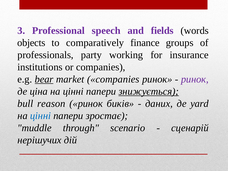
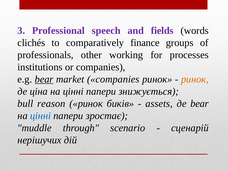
objects: objects -> clichés (31, 43)
party: party -> other (91, 55)
insurance: insurance -> processes (189, 55)
ринок colour: purple -> orange (195, 79)
знижується underline: present -> none (149, 91)
даних: даних -> assets (159, 104)
де yard: yard -> bear (200, 104)
